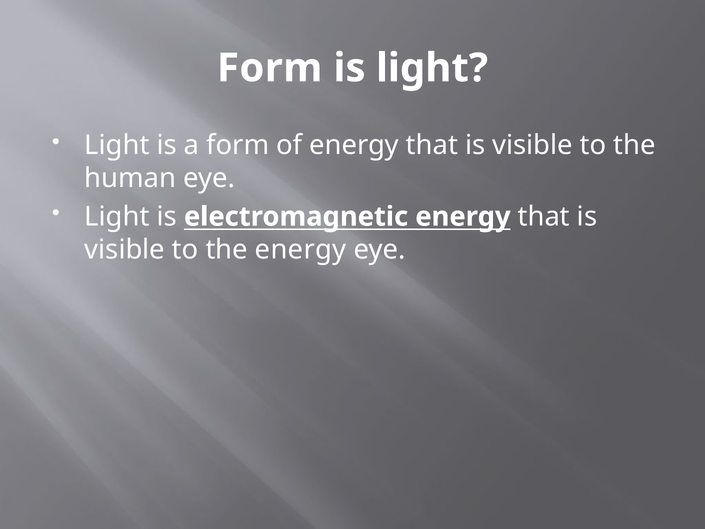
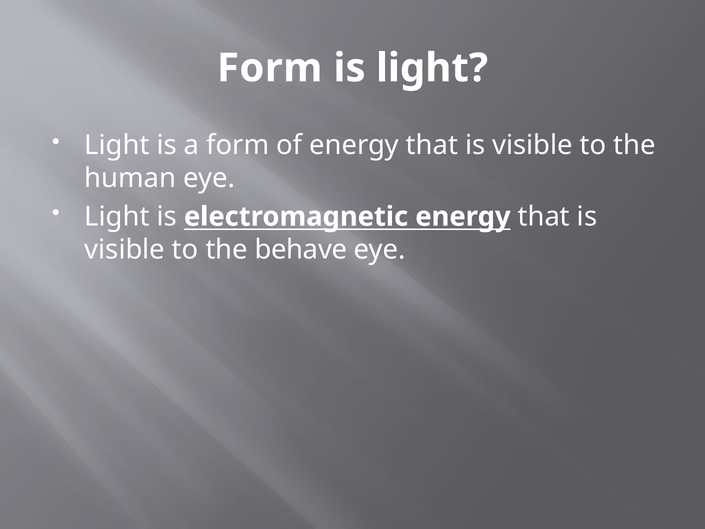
the energy: energy -> behave (301, 249)
